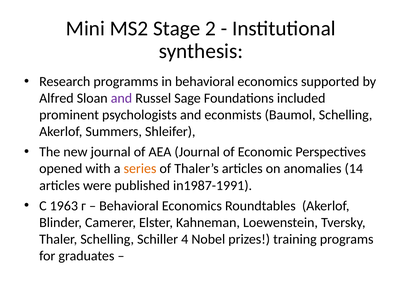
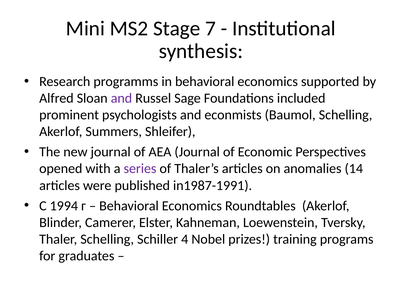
2: 2 -> 7 (211, 28)
series colour: orange -> purple (140, 169)
1963: 1963 -> 1994 (64, 206)
